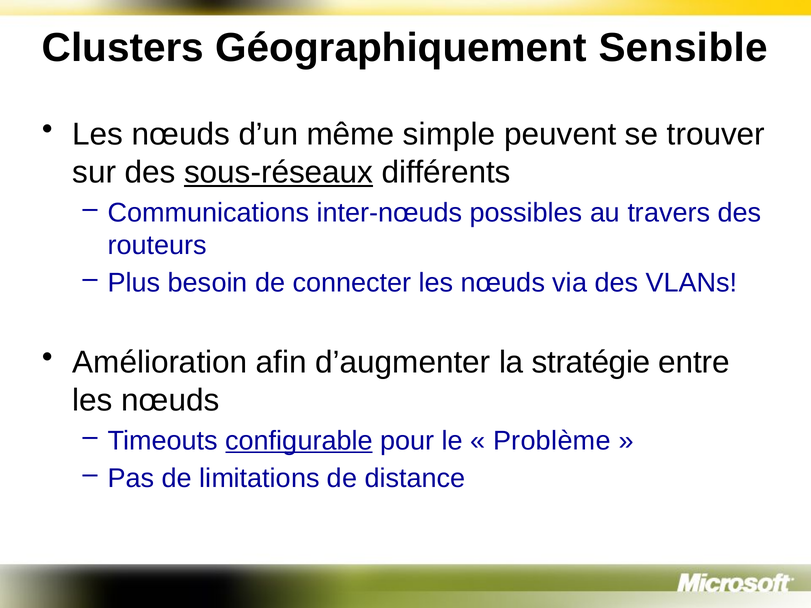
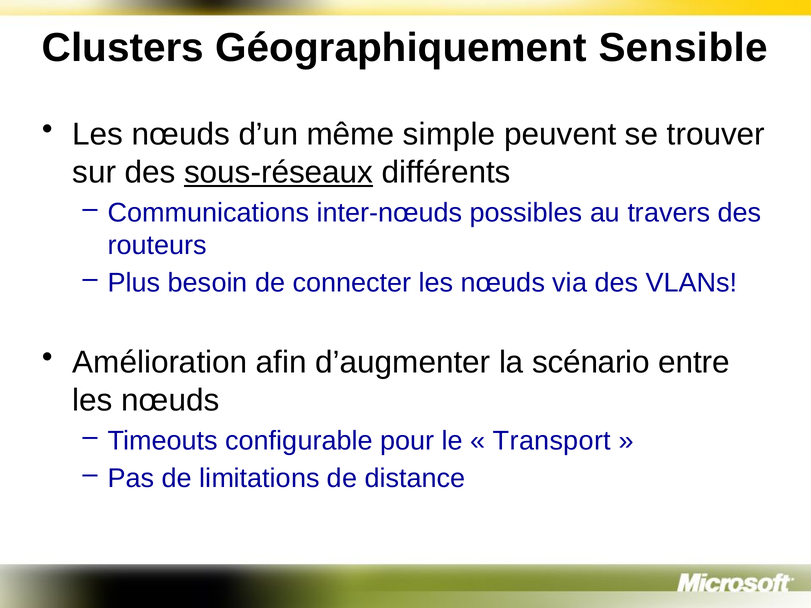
stratégie: stratégie -> scénario (591, 363)
configurable underline: present -> none (299, 441)
Problème: Problème -> Transport (552, 441)
